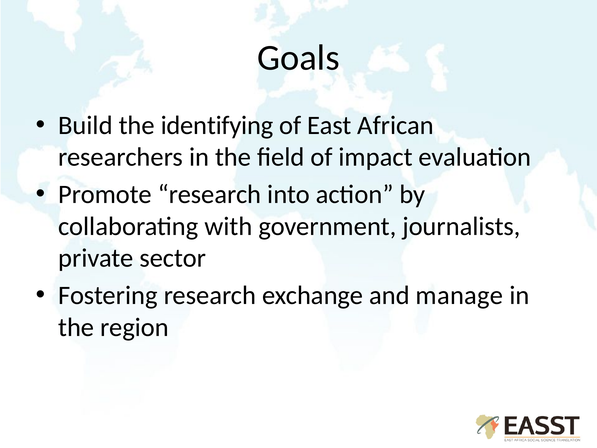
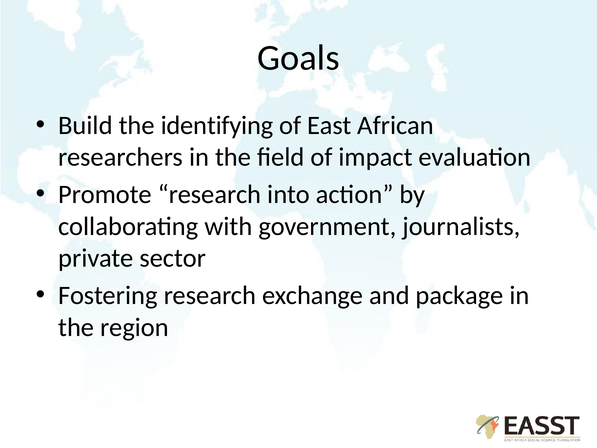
manage: manage -> package (460, 295)
